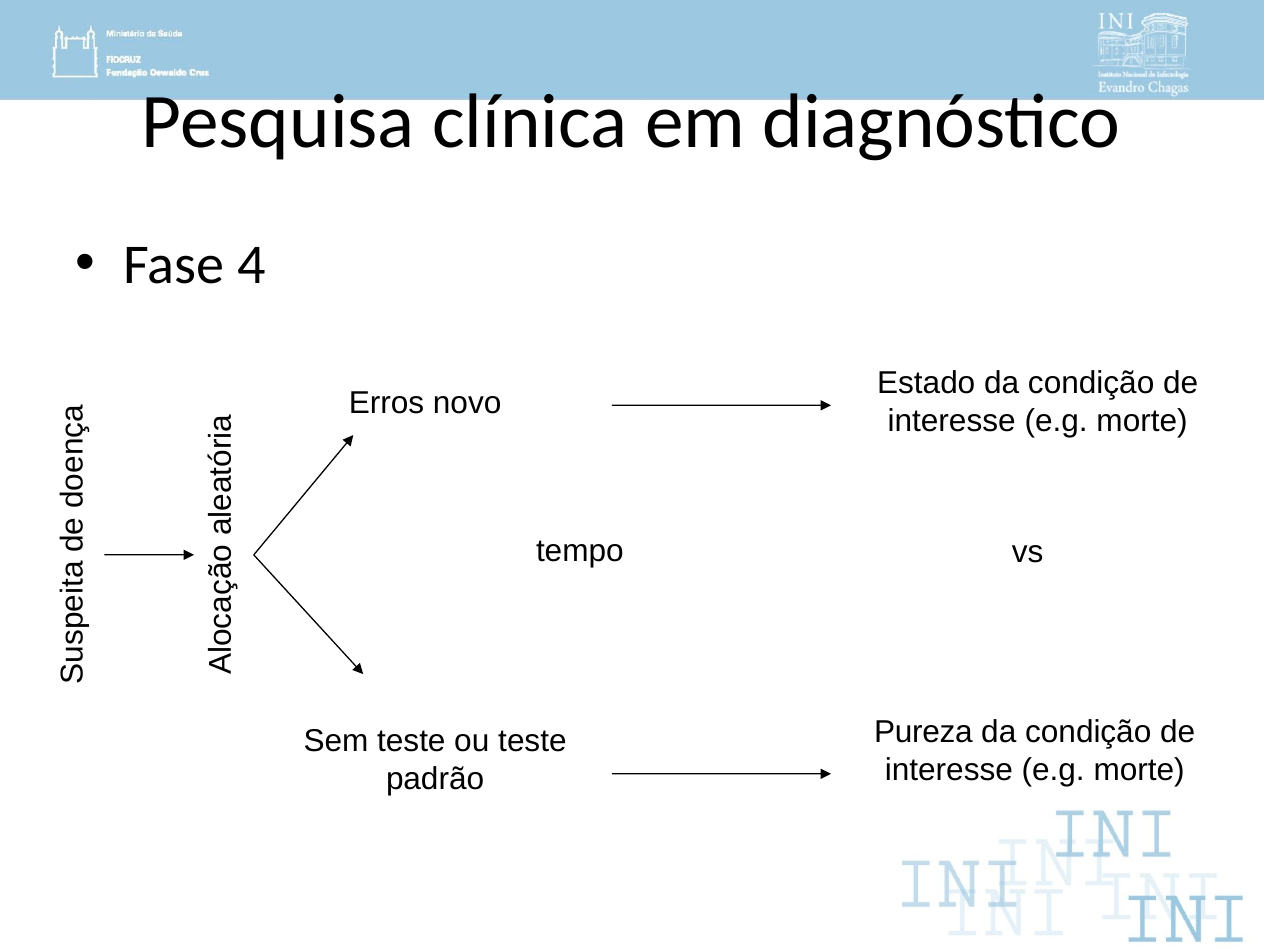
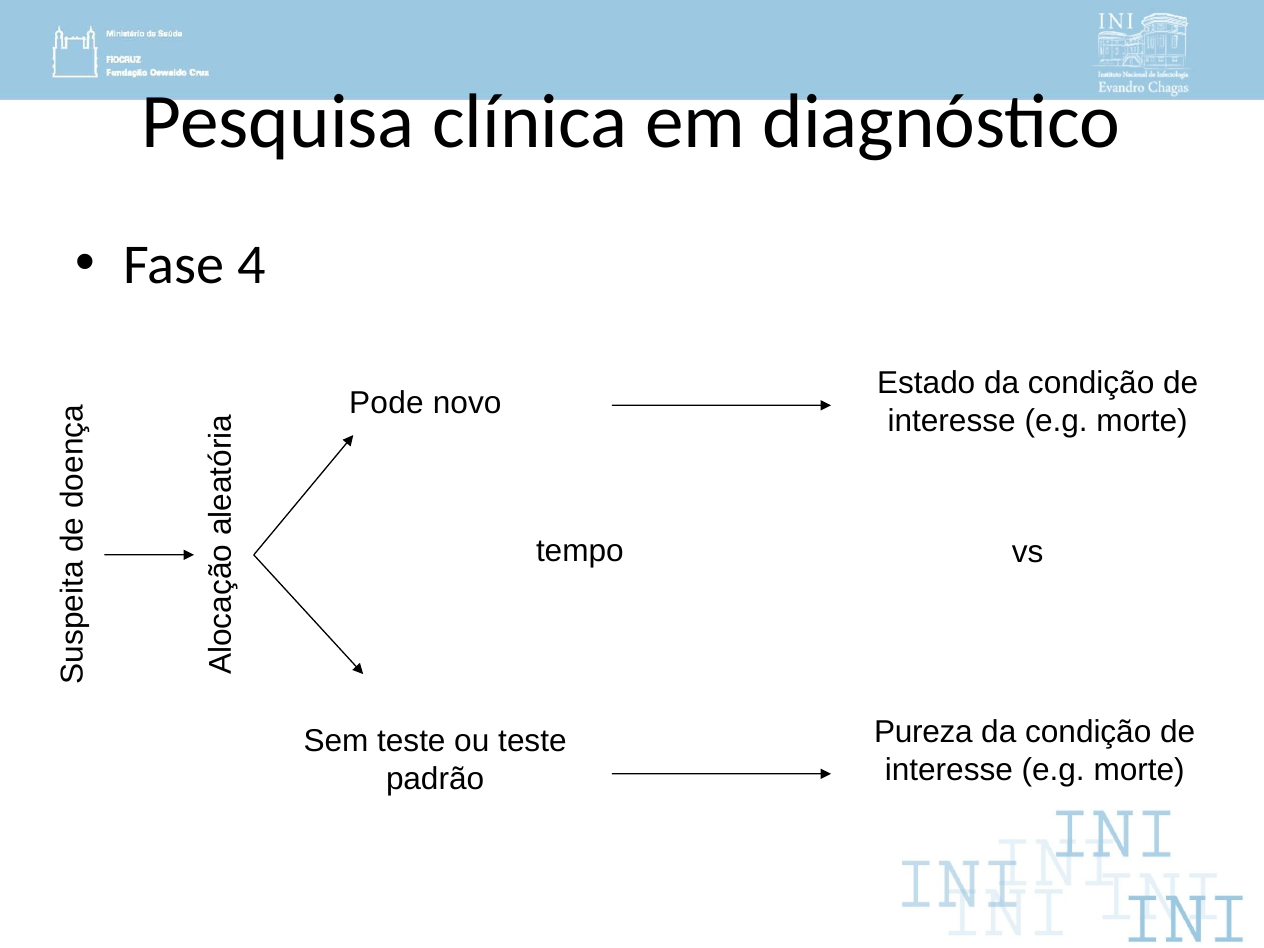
Erros: Erros -> Pode (386, 403)
